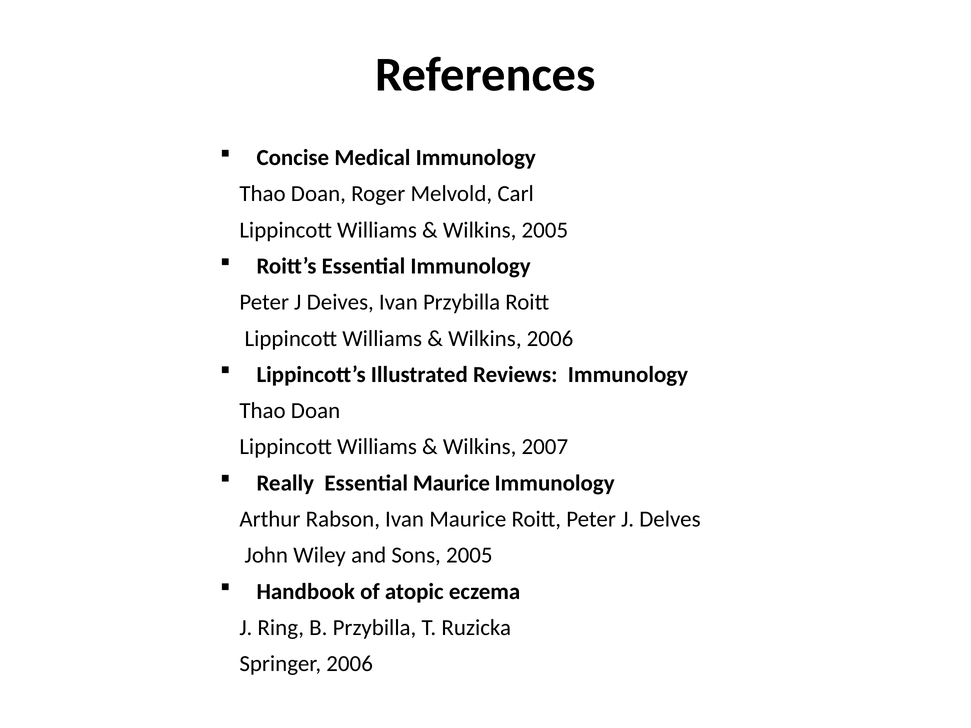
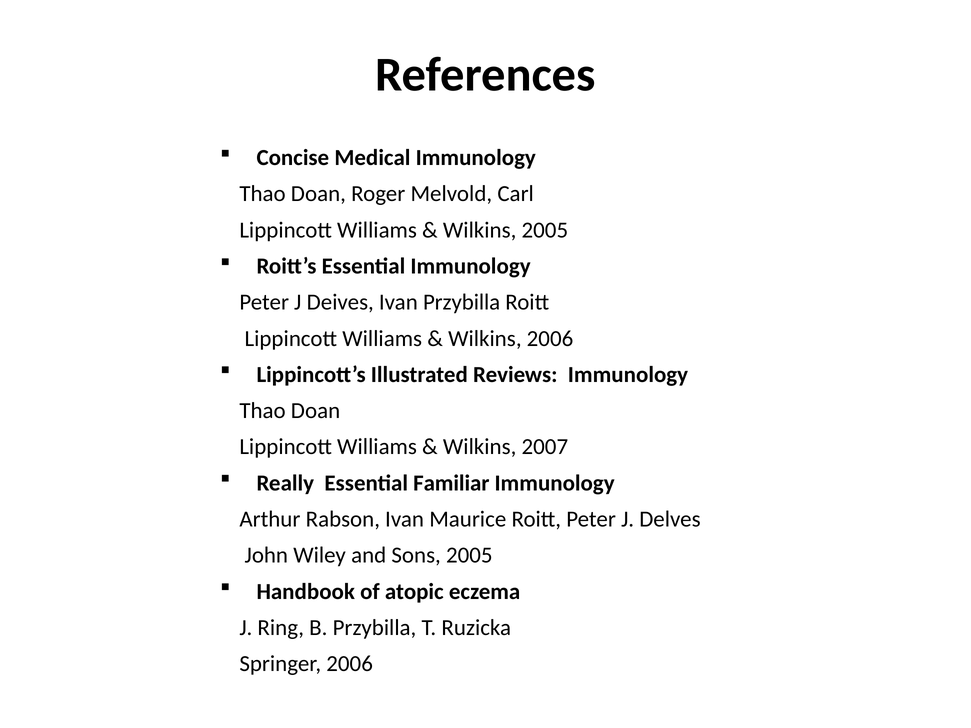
Essential Maurice: Maurice -> Familiar (451, 483)
